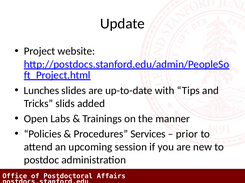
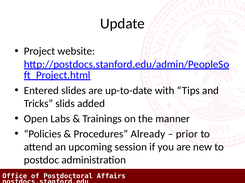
Lunches: Lunches -> Entered (41, 91)
Services: Services -> Already (148, 134)
